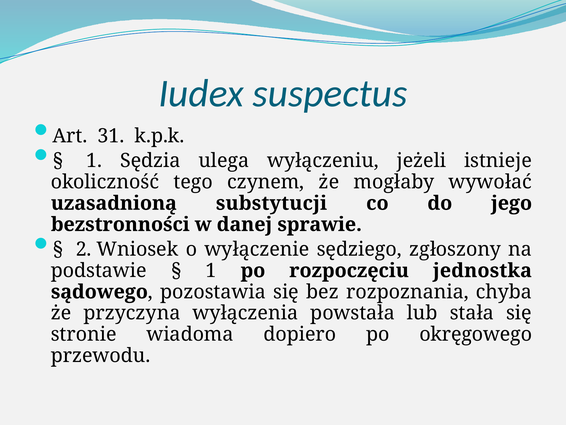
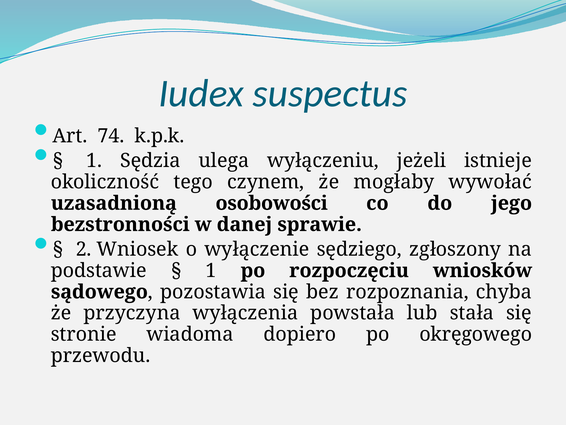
31: 31 -> 74 (111, 136)
substytucji: substytucji -> osobowości (272, 203)
jednostka: jednostka -> wniosków (483, 270)
